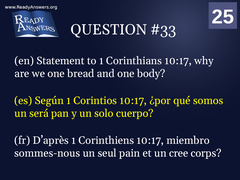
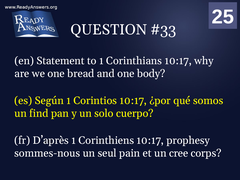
será: será -> find (39, 113)
miembro: miembro -> prophesy (188, 140)
